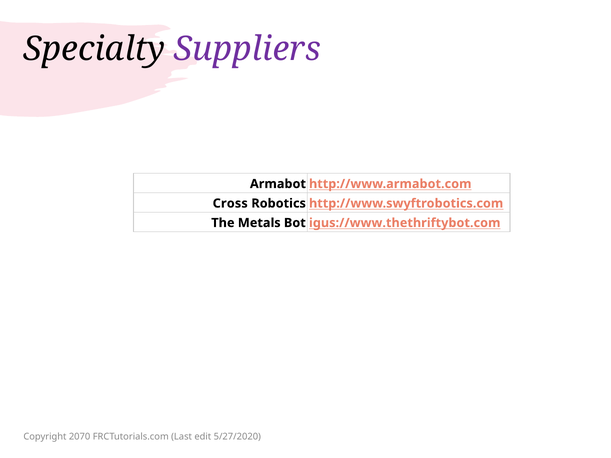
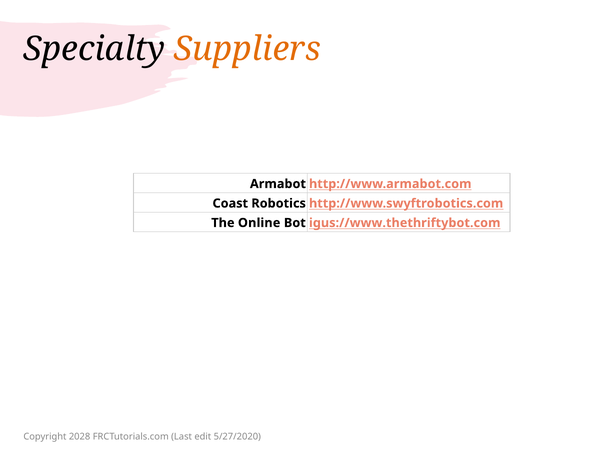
Suppliers colour: purple -> orange (247, 49)
Cross: Cross -> Coast (230, 203)
Metals: Metals -> Online (259, 223)
2070: 2070 -> 2028 (80, 437)
